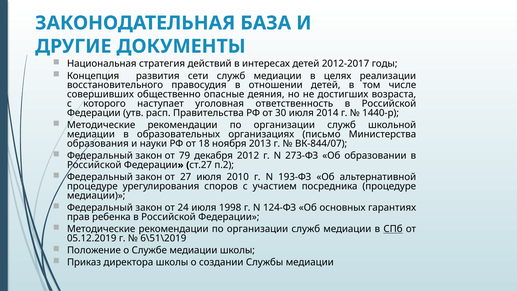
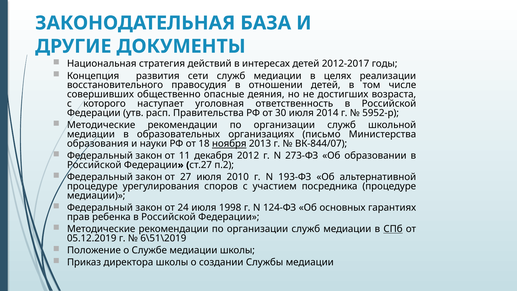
1440-р: 1440-р -> 5952-р (381, 113)
ноября underline: none -> present (229, 144)
79: 79 -> 11 (185, 156)
